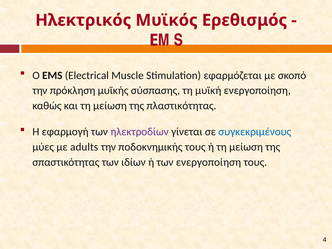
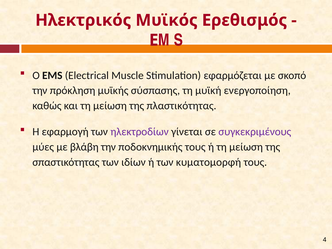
συγκεκριμένους colour: blue -> purple (255, 132)
adults: adults -> βλάβη (84, 147)
των ενεργοποίηση: ενεργοποίηση -> κυματομορφή (209, 162)
